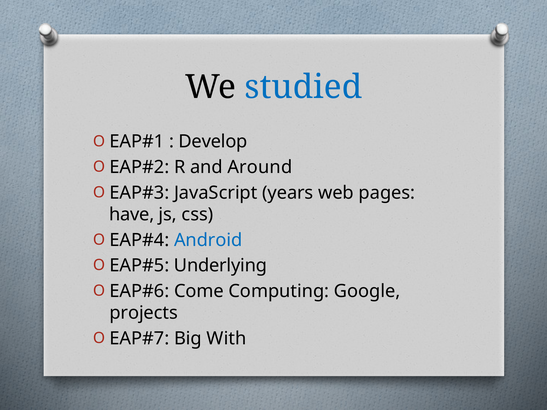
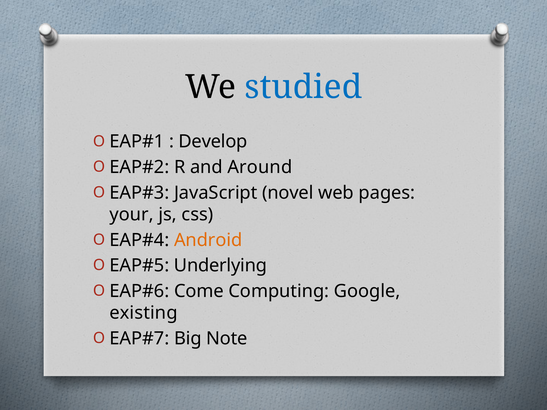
years: years -> novel (288, 193)
have: have -> your (132, 215)
Android colour: blue -> orange (208, 240)
projects: projects -> existing (144, 313)
With: With -> Note (227, 339)
